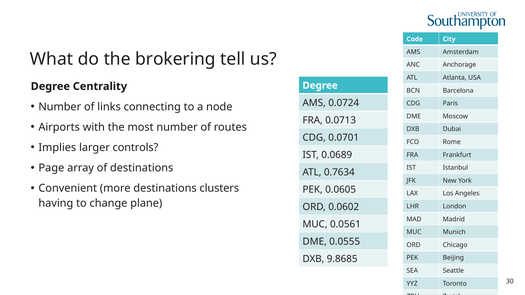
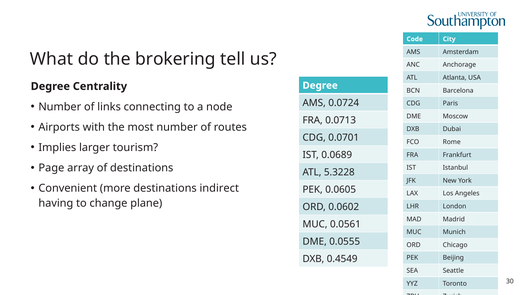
controls: controls -> tourism (135, 148)
0.7634: 0.7634 -> 5.3228 (339, 172)
clusters: clusters -> indirect (219, 189)
9.8685: 9.8685 -> 0.4549 (342, 259)
